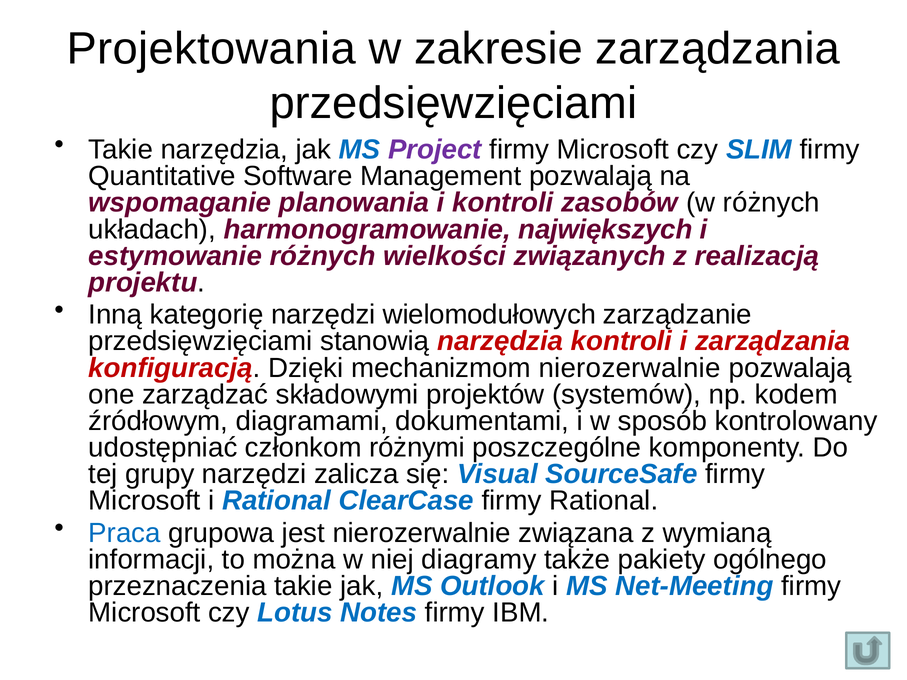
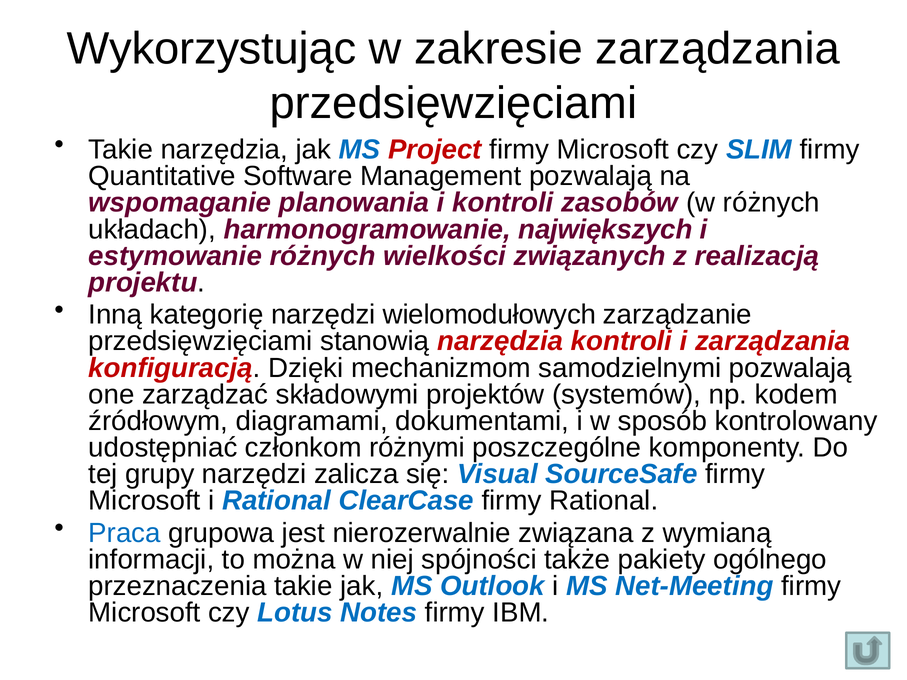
Projektowania: Projektowania -> Wykorzystując (211, 49)
Project colour: purple -> red (435, 150)
mechanizmom nierozerwalnie: nierozerwalnie -> samodzielnymi (630, 368)
diagramy: diagramy -> spójności (479, 560)
